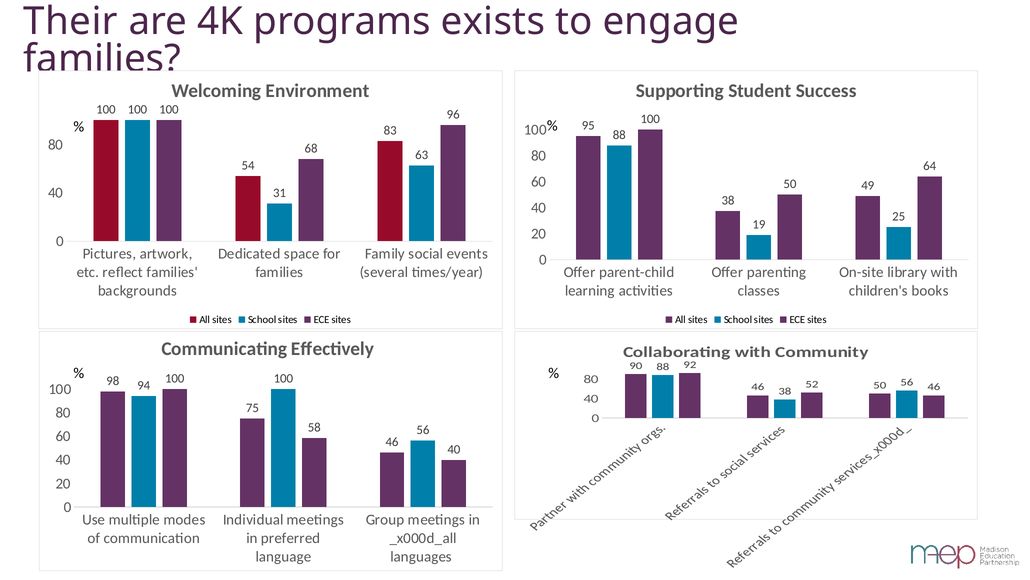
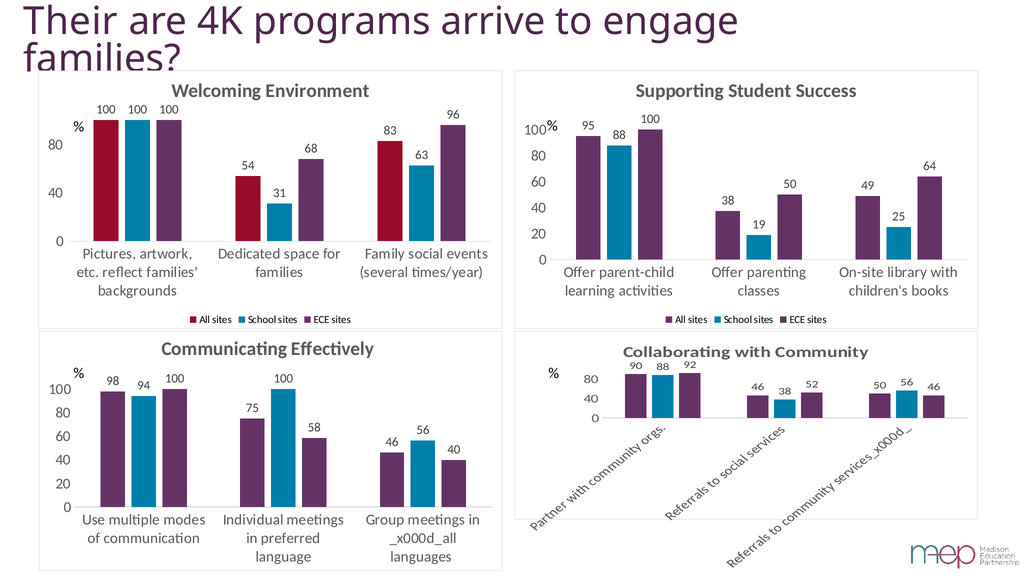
exists: exists -> arrive (493, 21)
